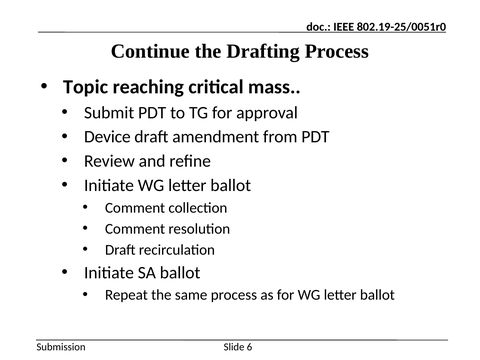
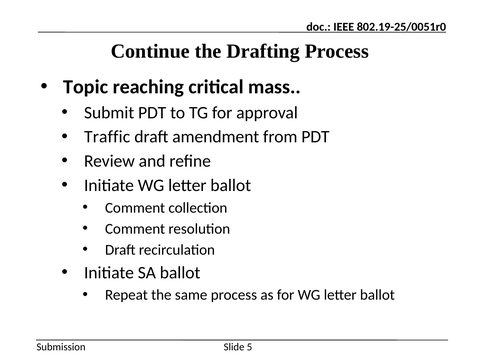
Device: Device -> Traffic (107, 137)
6: 6 -> 5 (249, 347)
